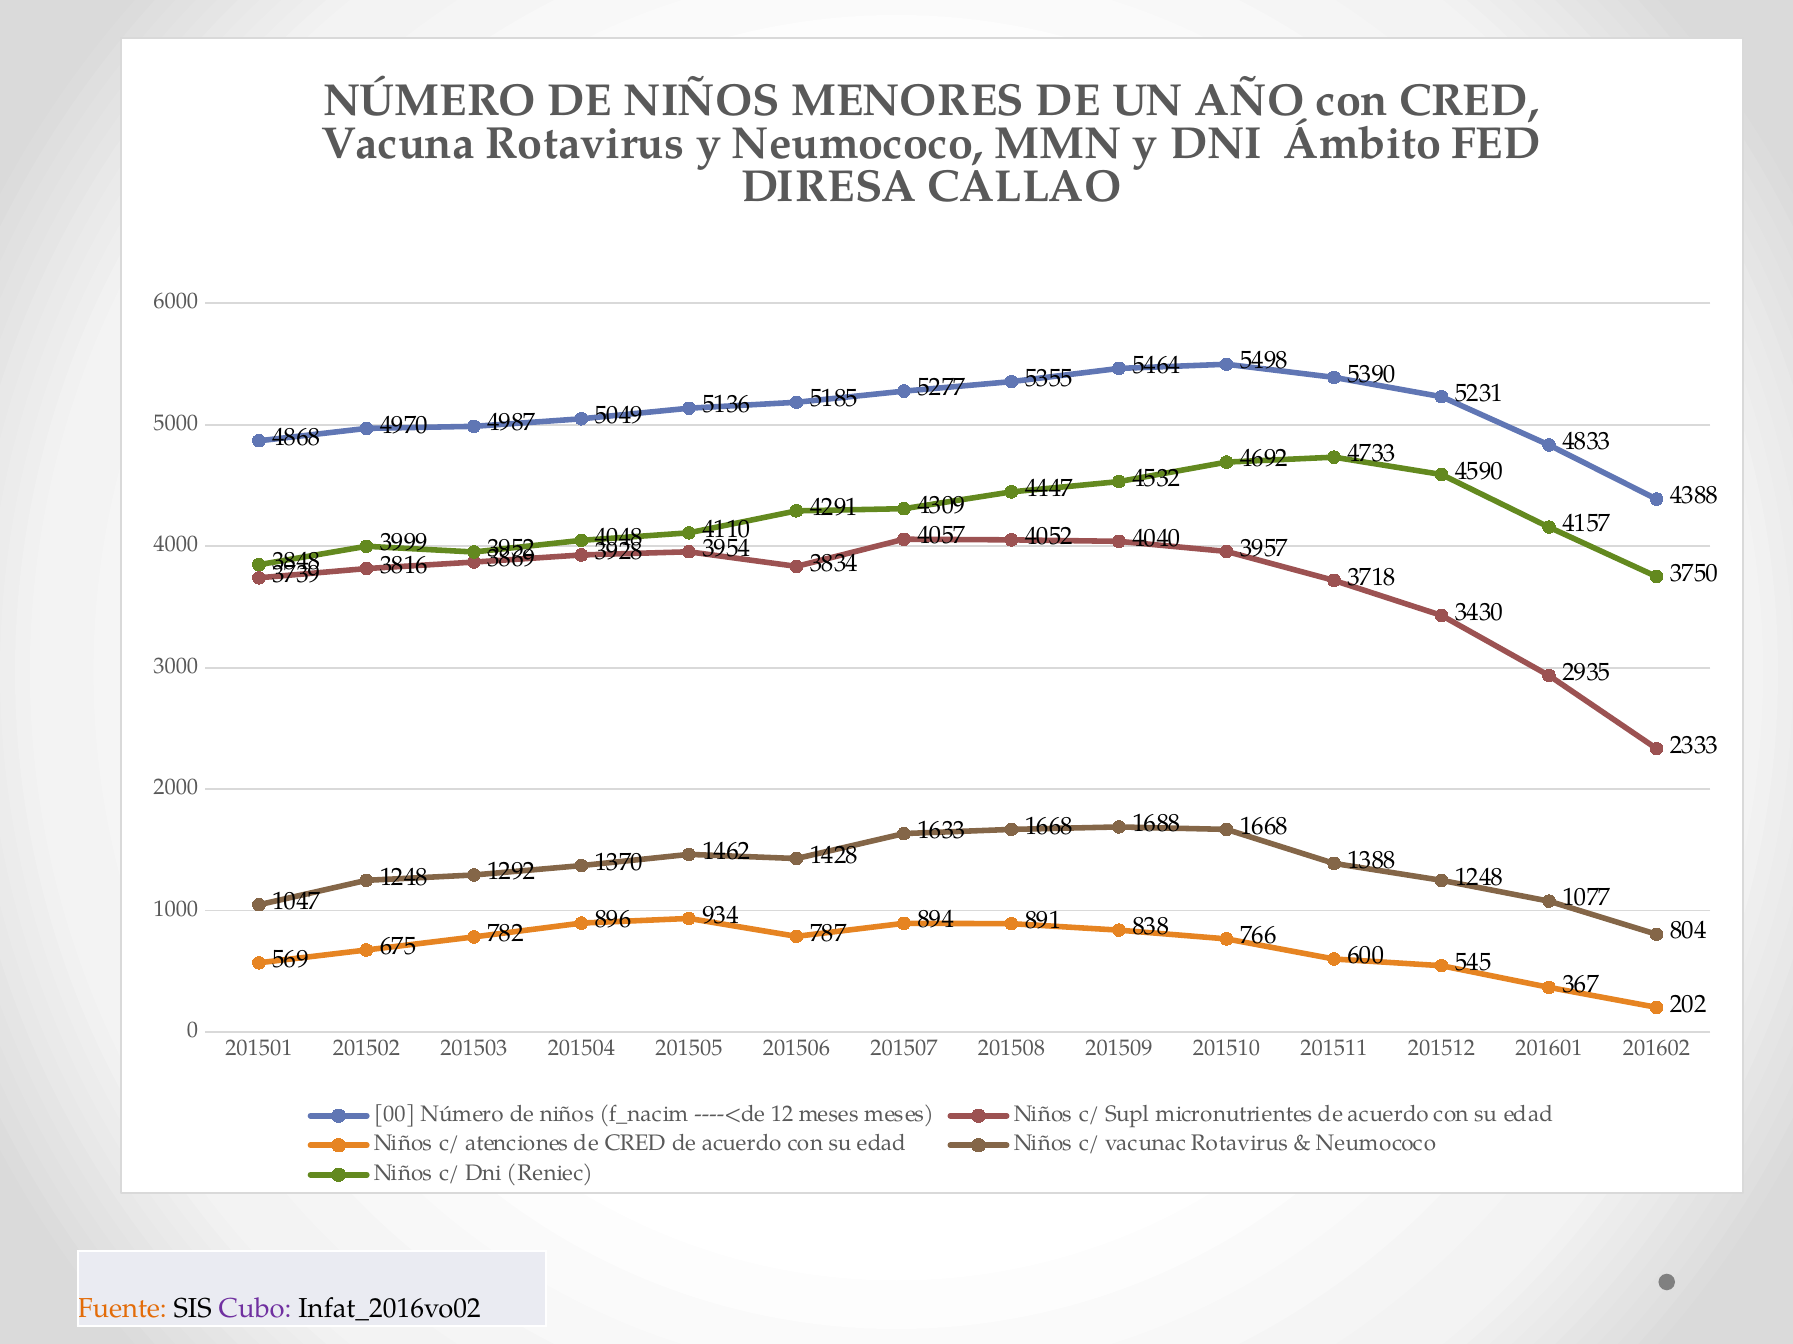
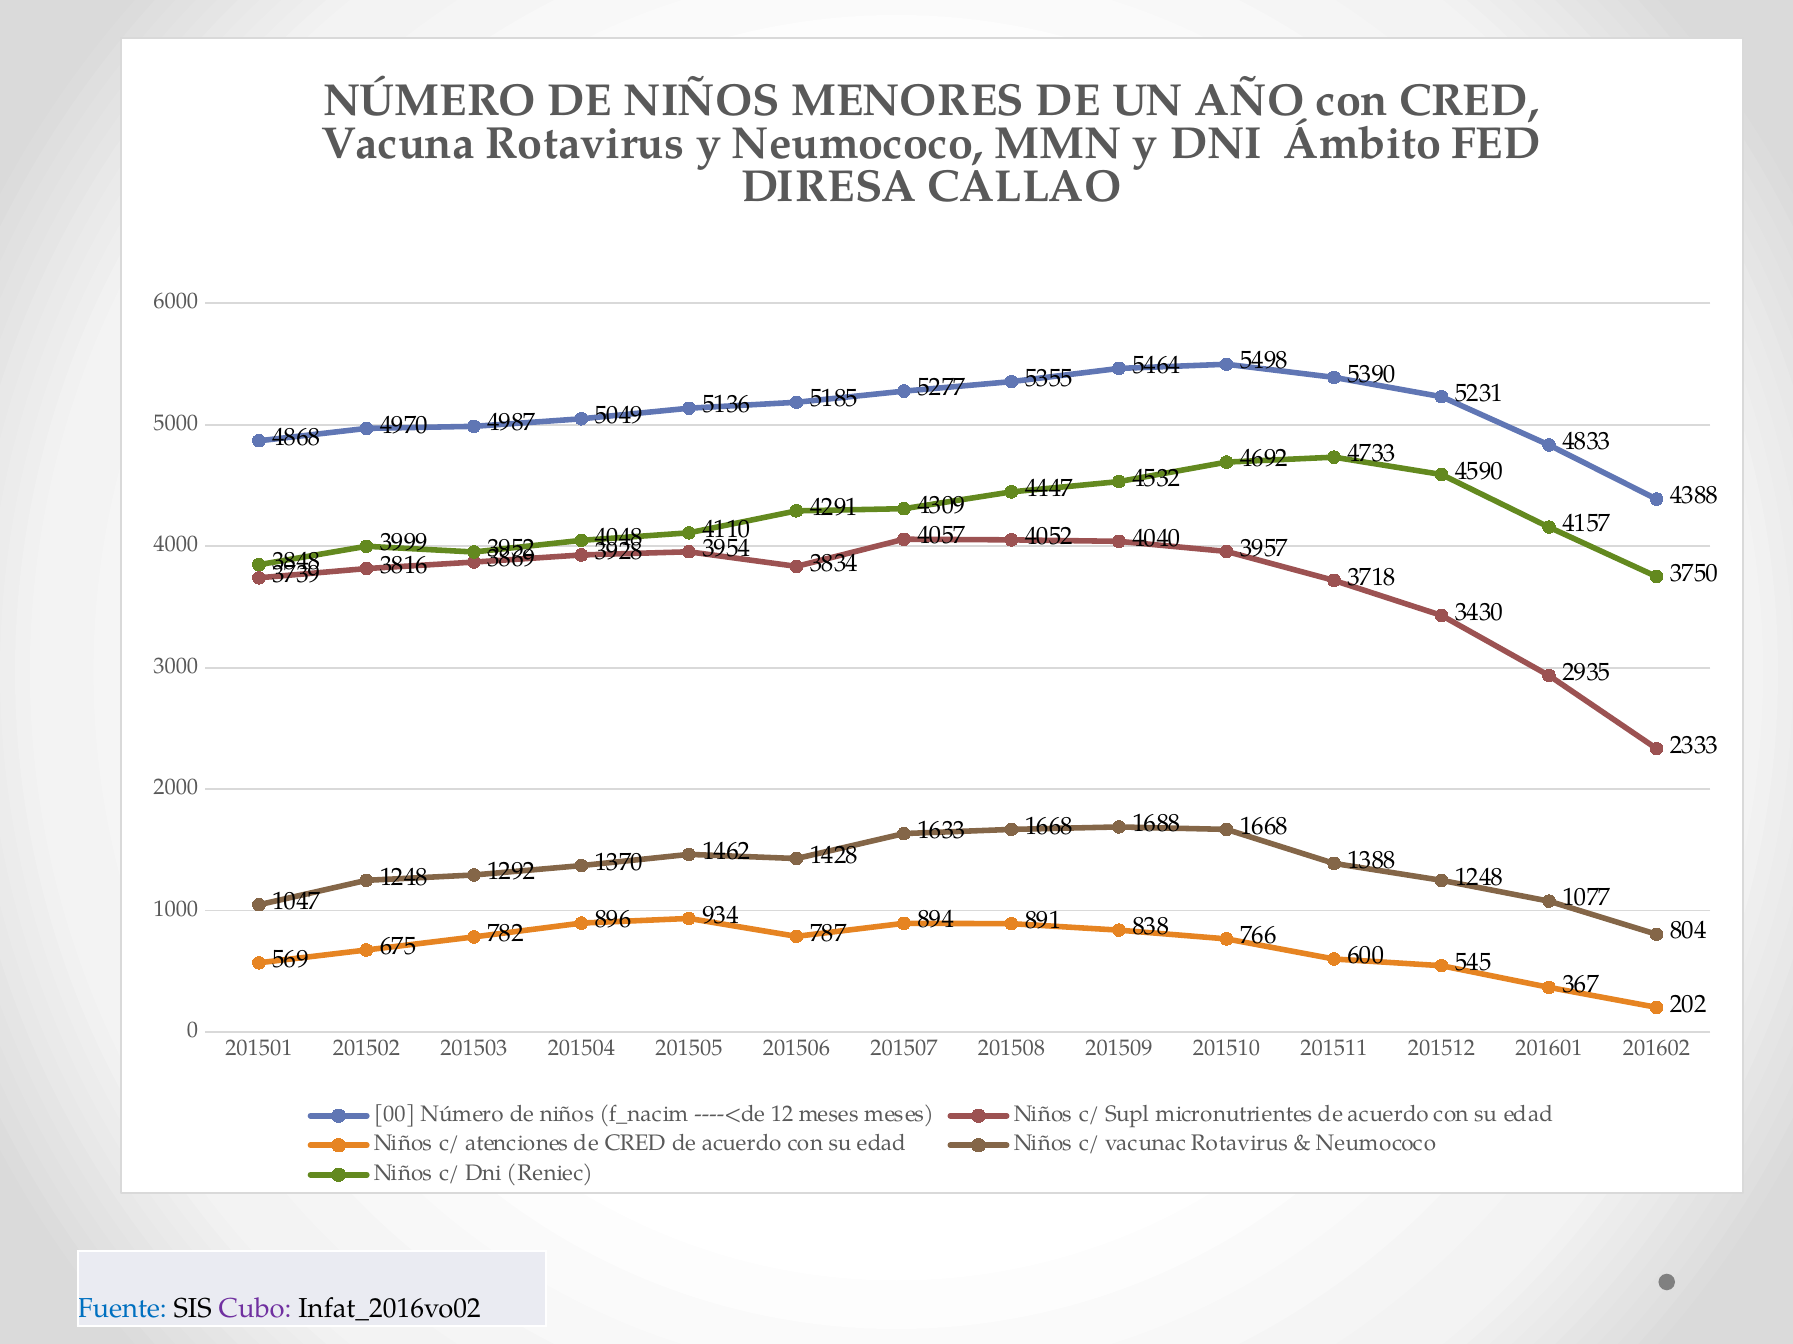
Fuente colour: orange -> blue (122, 1310)
